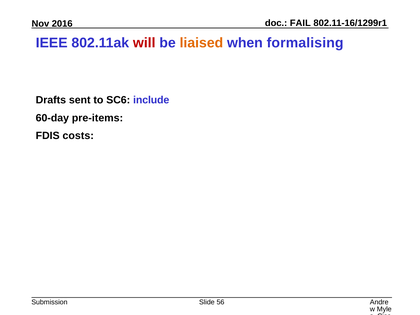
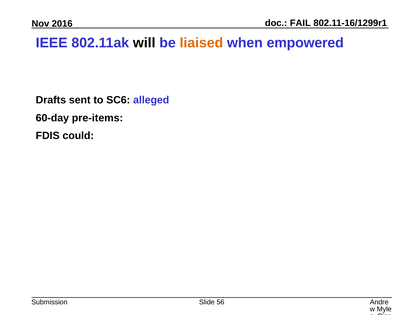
will colour: red -> black (144, 43)
formalising: formalising -> empowered (305, 43)
include: include -> alleged (151, 100)
costs: costs -> could (78, 136)
